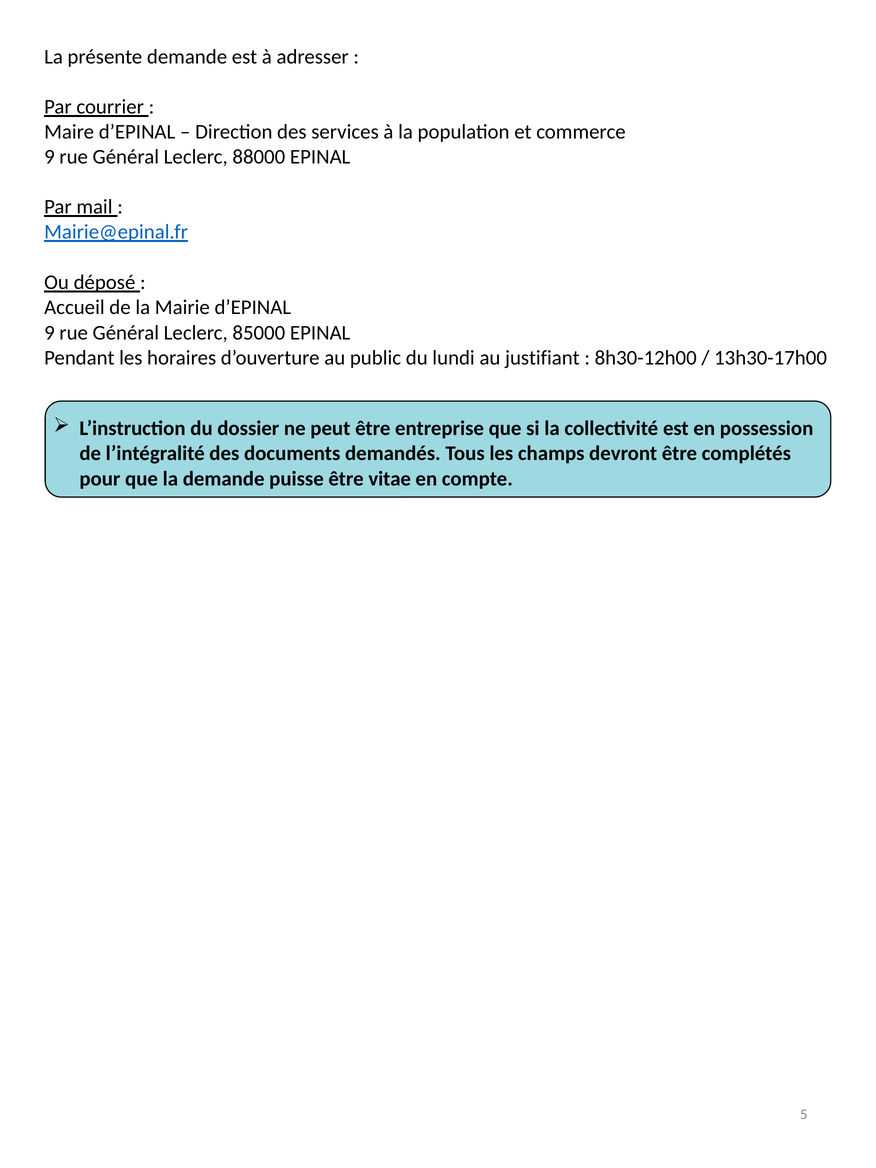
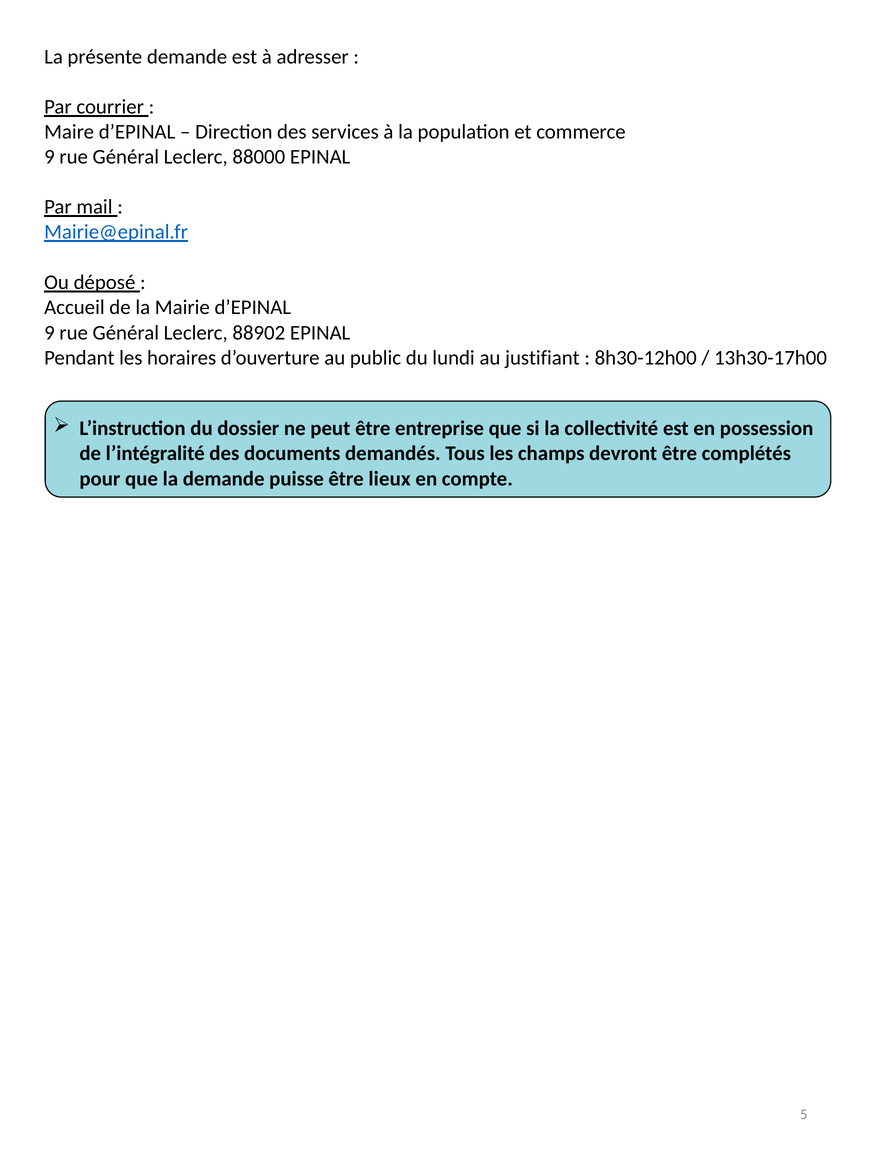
85000: 85000 -> 88902 (259, 333)
vitae: vitae -> lieux (390, 479)
